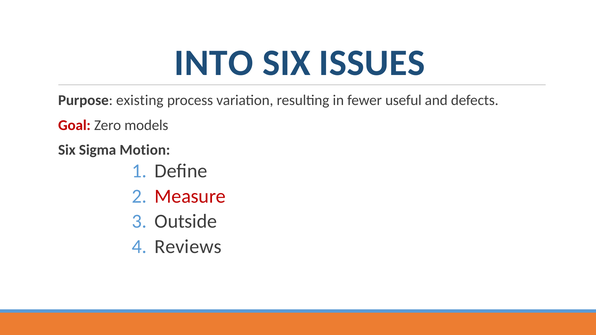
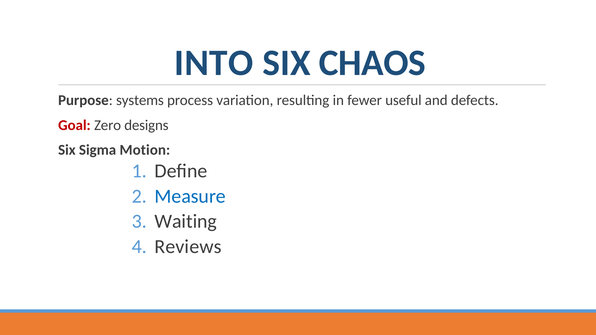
ISSUES: ISSUES -> CHAOS (372, 63)
existing: existing -> systems (140, 100)
models: models -> designs (146, 125)
Measure colour: red -> blue (190, 196)
Outside: Outside -> Waiting (186, 222)
